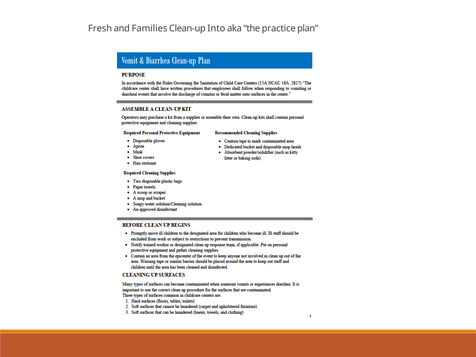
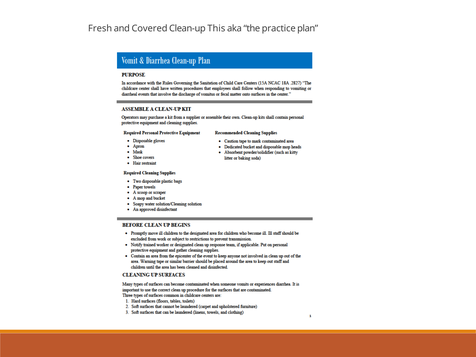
Families: Families -> Covered (150, 28)
Into: Into -> This (216, 28)
